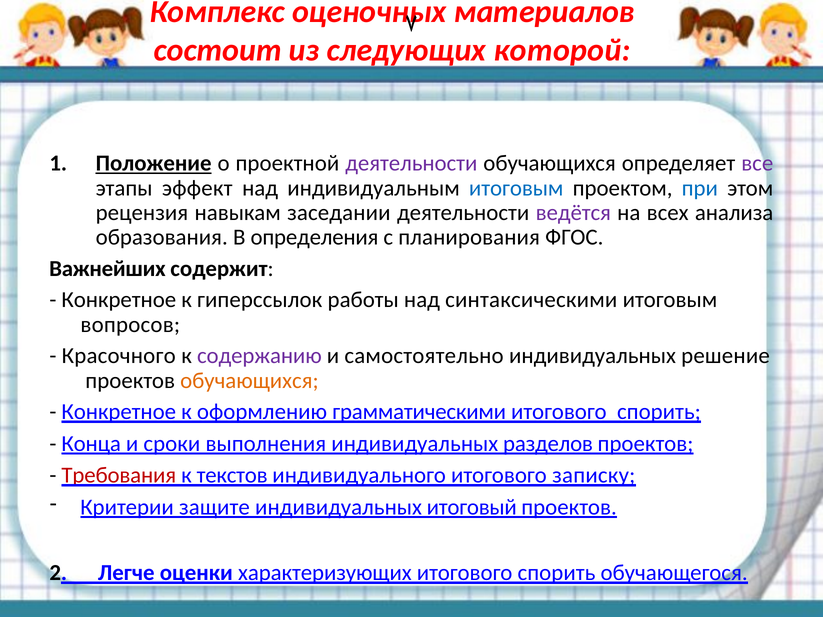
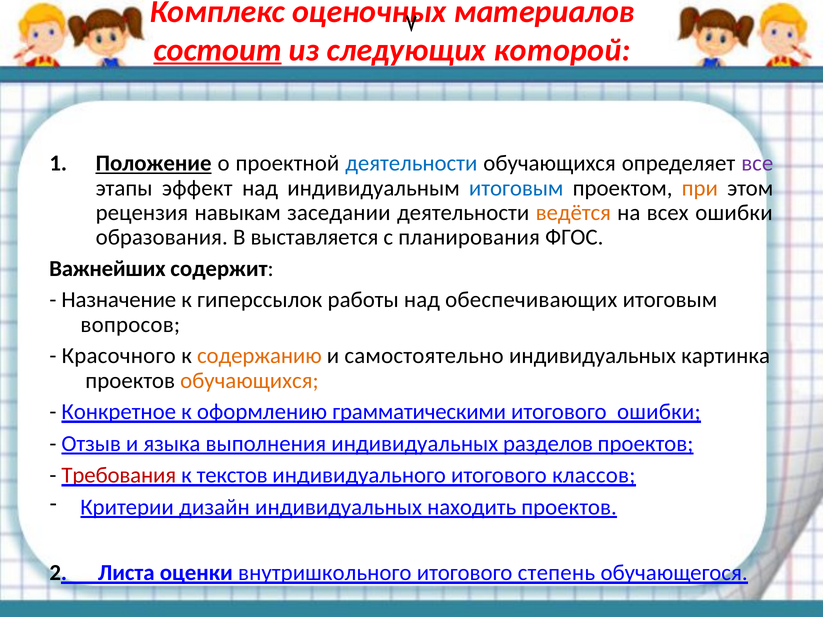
состоит underline: none -> present (218, 50)
деятельности colour: purple -> blue (411, 163)
при colour: blue -> orange (700, 188)
ведётся colour: purple -> orange (573, 213)
всех анализа: анализа -> ошибки (734, 213)
определения: определения -> выставляется (314, 238)
Конкретное: Конкретное -> Назначение (119, 300)
синтаксическими: синтаксическими -> обеспечивающих (531, 300)
содержанию colour: purple -> orange (259, 356)
решение: решение -> картинка (726, 356)
спорить: спорить -> ошибки (659, 412)
Конца: Конца -> Отзыв (91, 444)
сроки: сроки -> языка (172, 444)
записку: записку -> классов (594, 476)
защите: защите -> дизайн (214, 507)
итоговый: итоговый -> находить (472, 507)
Легче: Легче -> Листа (126, 573)
характеризующих: характеризующих -> внутришкольного (325, 573)
спорить: спорить -> степень (556, 573)
